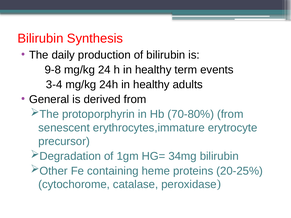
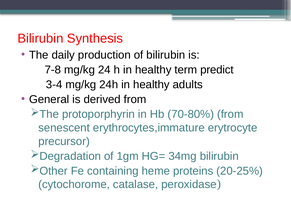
9-8: 9-8 -> 7-8 (53, 70)
events: events -> predict (217, 70)
